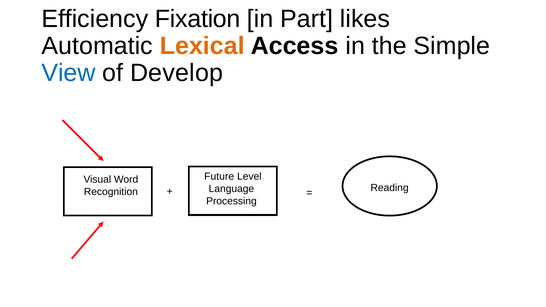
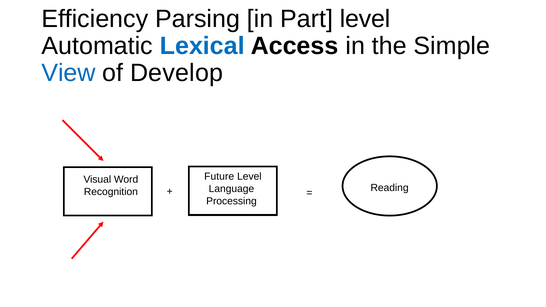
Fixation: Fixation -> Parsing (198, 19)
Part likes: likes -> level (365, 19)
Lexical colour: orange -> blue (202, 46)
